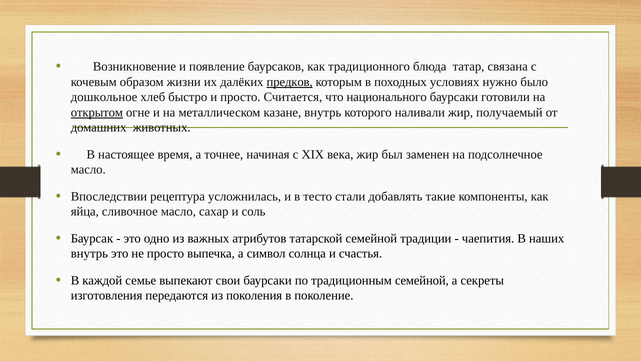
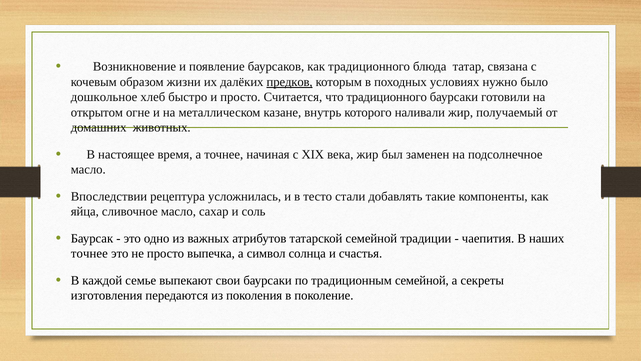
что национального: национального -> традиционного (387, 97)
открытом underline: present -> none (97, 112)
внутрь: внутрь -> точнее (89, 253)
